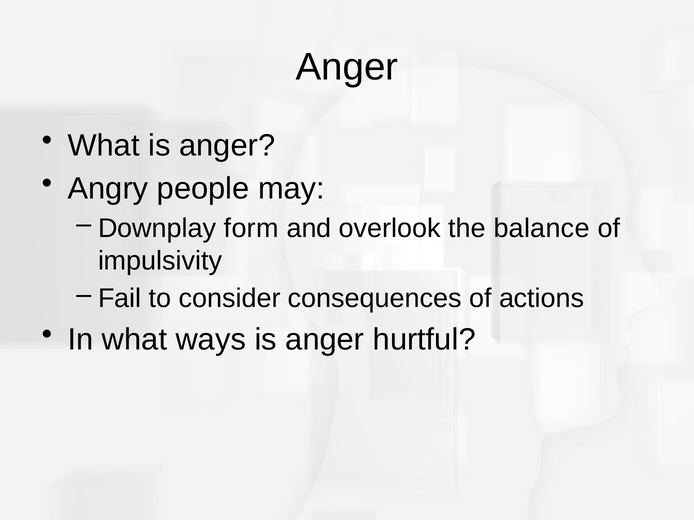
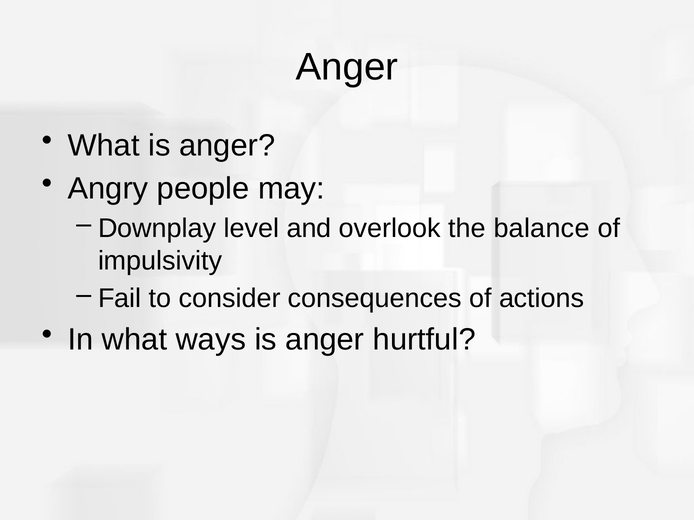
form: form -> level (251, 229)
